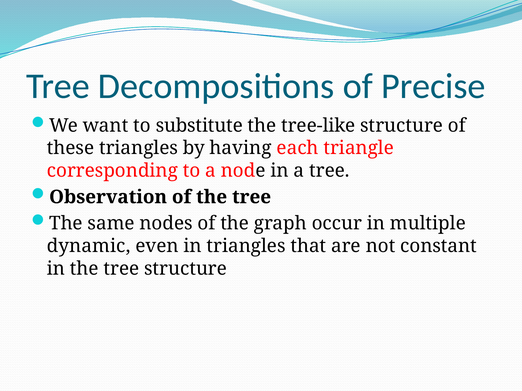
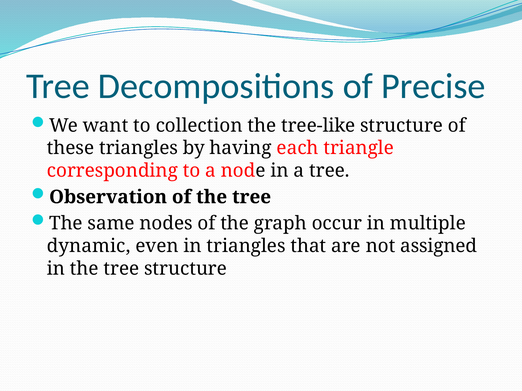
substitute: substitute -> collection (199, 126)
constant: constant -> assigned (439, 246)
